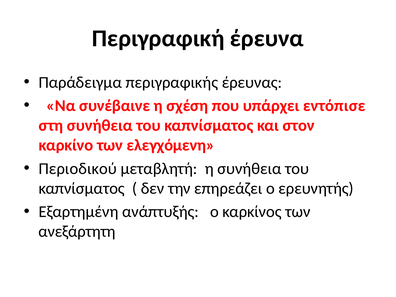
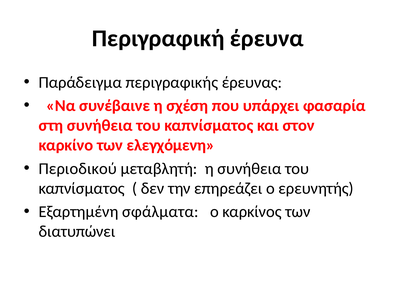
εντόπισε: εντόπισε -> φασαρία (334, 106)
ανάπτυξής: ανάπτυξής -> σφάλματα (160, 212)
ανεξάρτητη: ανεξάρτητη -> διατυπώνει (77, 232)
